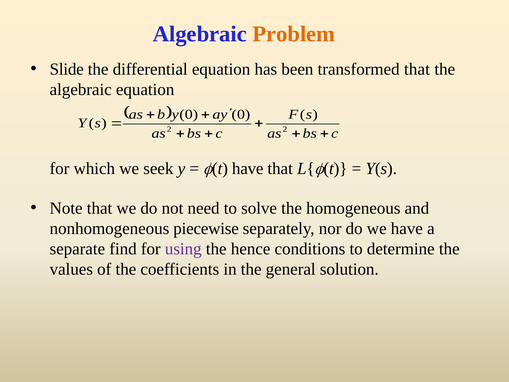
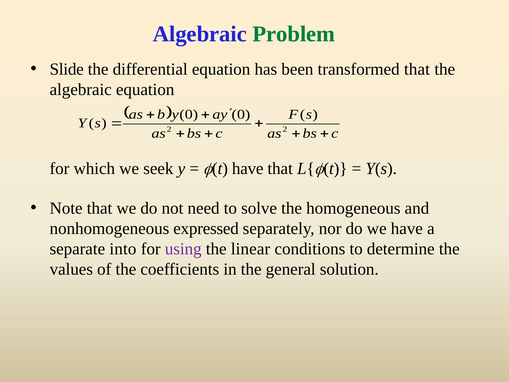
Problem colour: orange -> green (294, 34)
piecewise: piecewise -> expressed (206, 228)
find: find -> into (123, 249)
hence: hence -> linear (251, 249)
